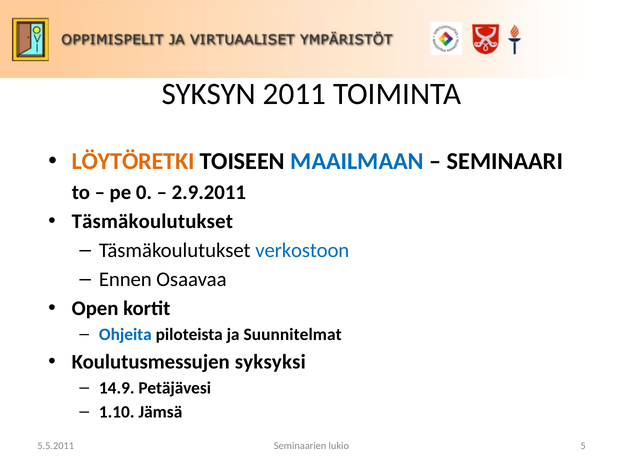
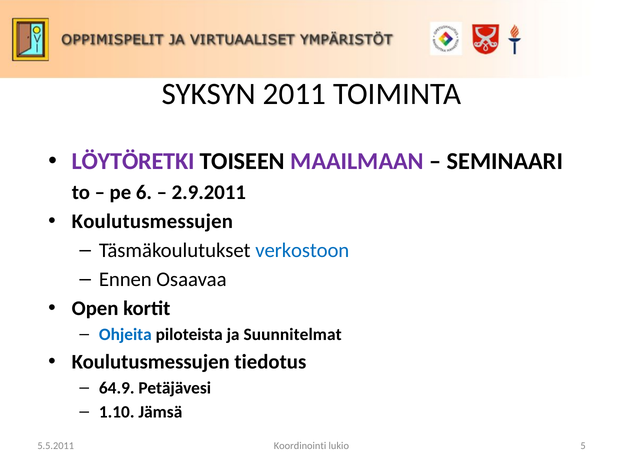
LÖYTÖRETKI colour: orange -> purple (133, 162)
MAAILMAAN colour: blue -> purple (357, 162)
0: 0 -> 6 (144, 192)
Täsmäkoulutukset: Täsmäkoulutukset -> Koulutusmessujen (152, 222)
syksyksi: syksyksi -> tiedotus (270, 362)
14.9: 14.9 -> 64.9 (117, 388)
Seminaarien: Seminaarien -> Koordinointi (300, 446)
